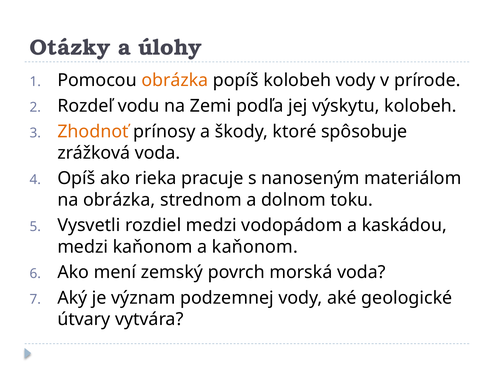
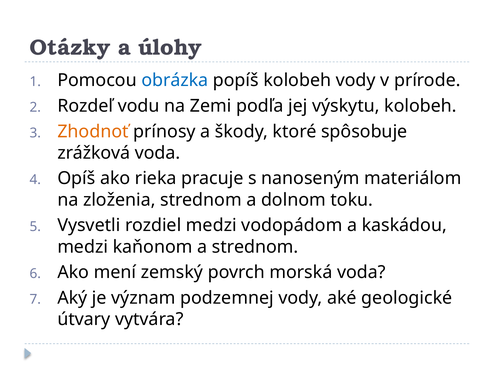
obrázka colour: orange -> blue (175, 80)
na obrázka: obrázka -> zloženia (119, 200)
a kaňonom: kaňonom -> strednom (255, 247)
